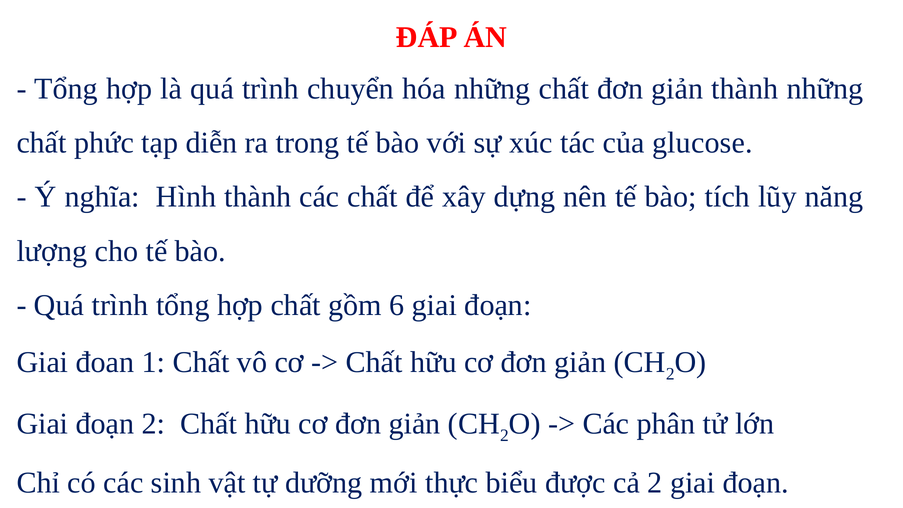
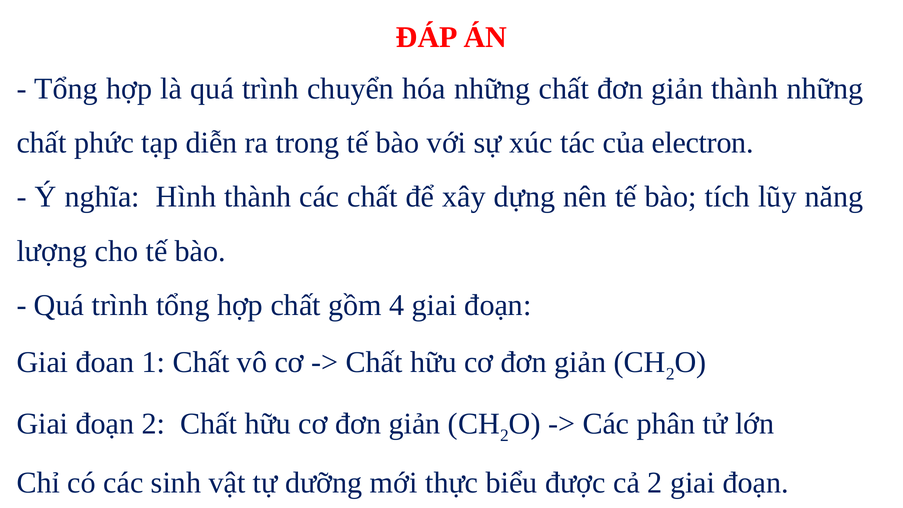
glucose: glucose -> electron (703, 143)
6: 6 -> 4 (397, 305)
